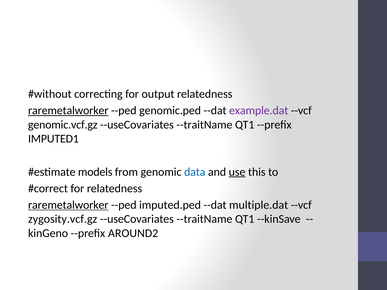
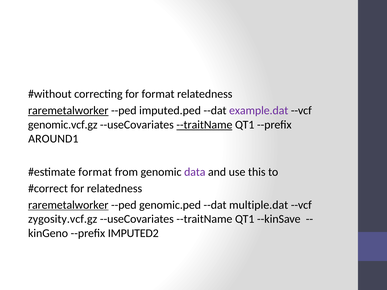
for output: output -> format (158, 94)
genomic.ped: genomic.ped -> imputed.ped (170, 111)
--traitName underline: none -> present (204, 125)
IMPUTED1: IMPUTED1 -> AROUND1 (53, 139)
models: models -> format (95, 172)
data colour: blue -> purple (195, 172)
use underline: present -> none (237, 172)
imputed.ped: imputed.ped -> genomic.ped (170, 205)
AROUND2: AROUND2 -> IMPUTED2 (133, 233)
